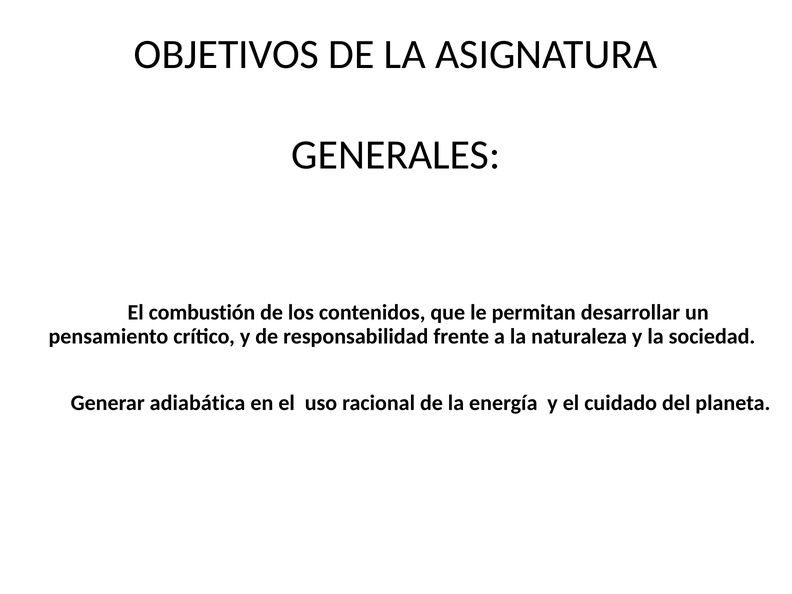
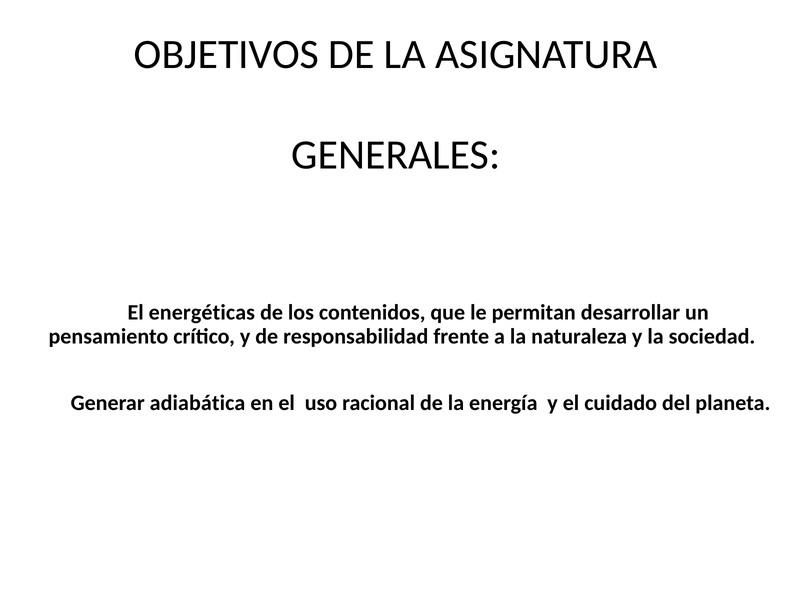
combustión: combustión -> energéticas (202, 313)
